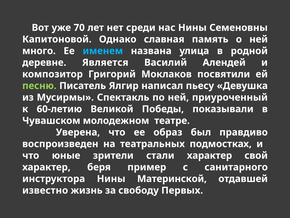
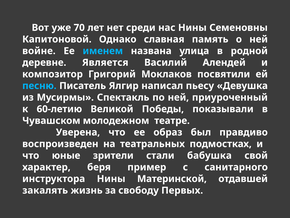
много: много -> войне (39, 51)
песню colour: light green -> light blue (39, 86)
стали характер: характер -> бабушка (209, 155)
известно: известно -> закалять (45, 190)
